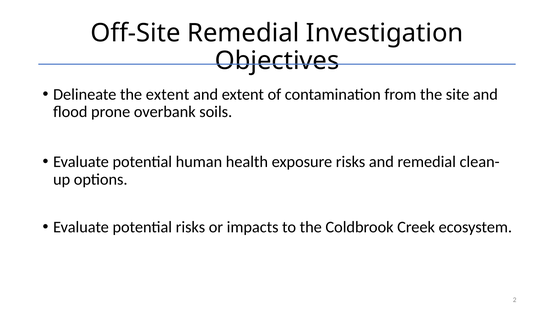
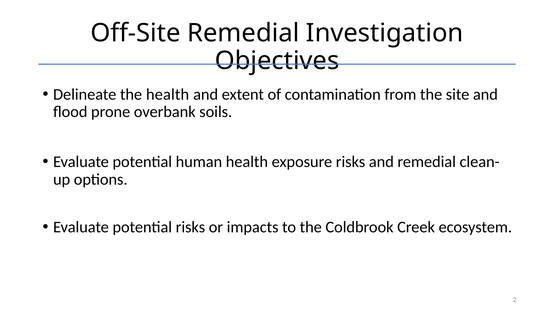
the extent: extent -> health (168, 94)
